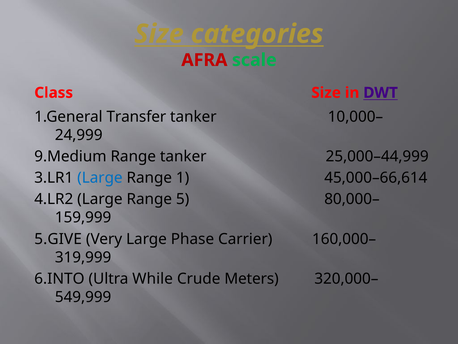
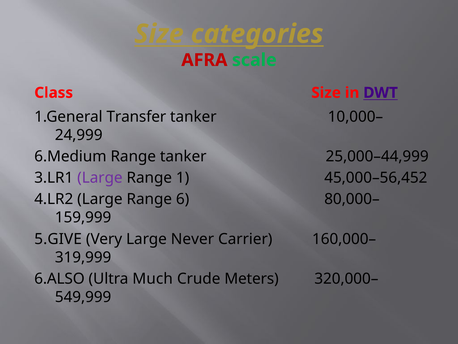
9.Medium: 9.Medium -> 6.Medium (70, 156)
Large colour: blue -> purple (100, 178)
45,000–66,614: 45,000–66,614 -> 45,000–56,452 (376, 178)
5: 5 -> 6 (183, 199)
Phase: Phase -> Never (192, 239)
6.INTO: 6.INTO -> 6.ALSO (59, 278)
While: While -> Much (153, 278)
